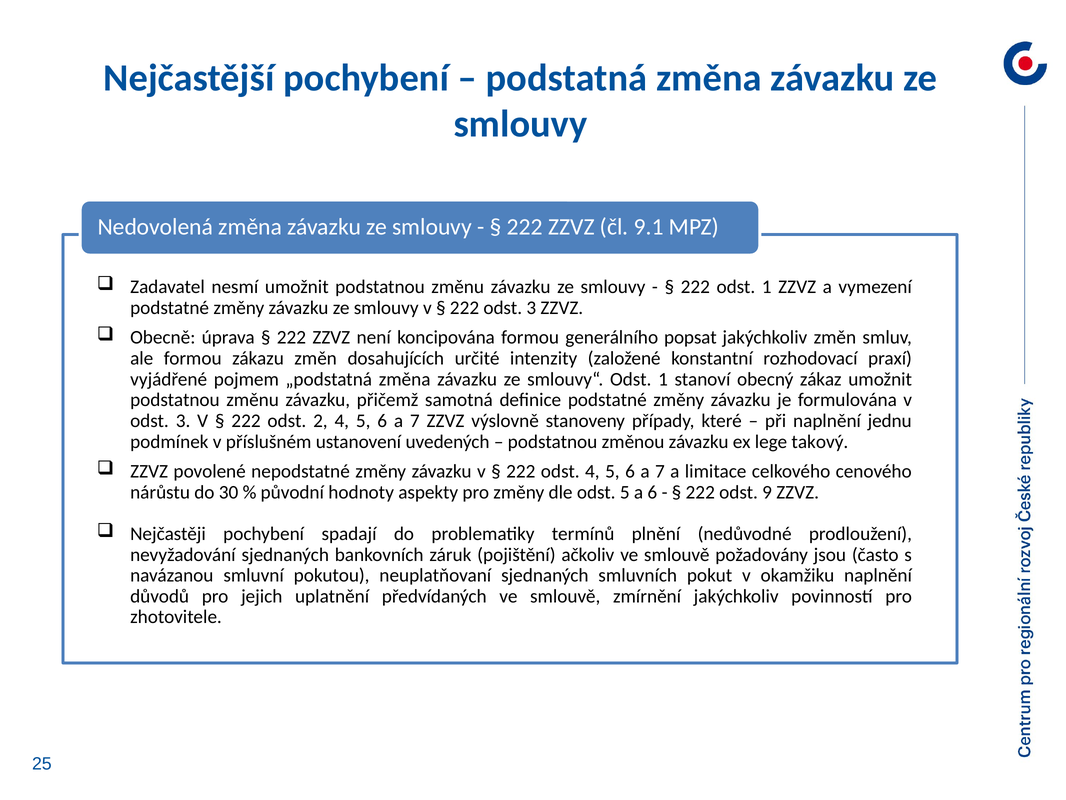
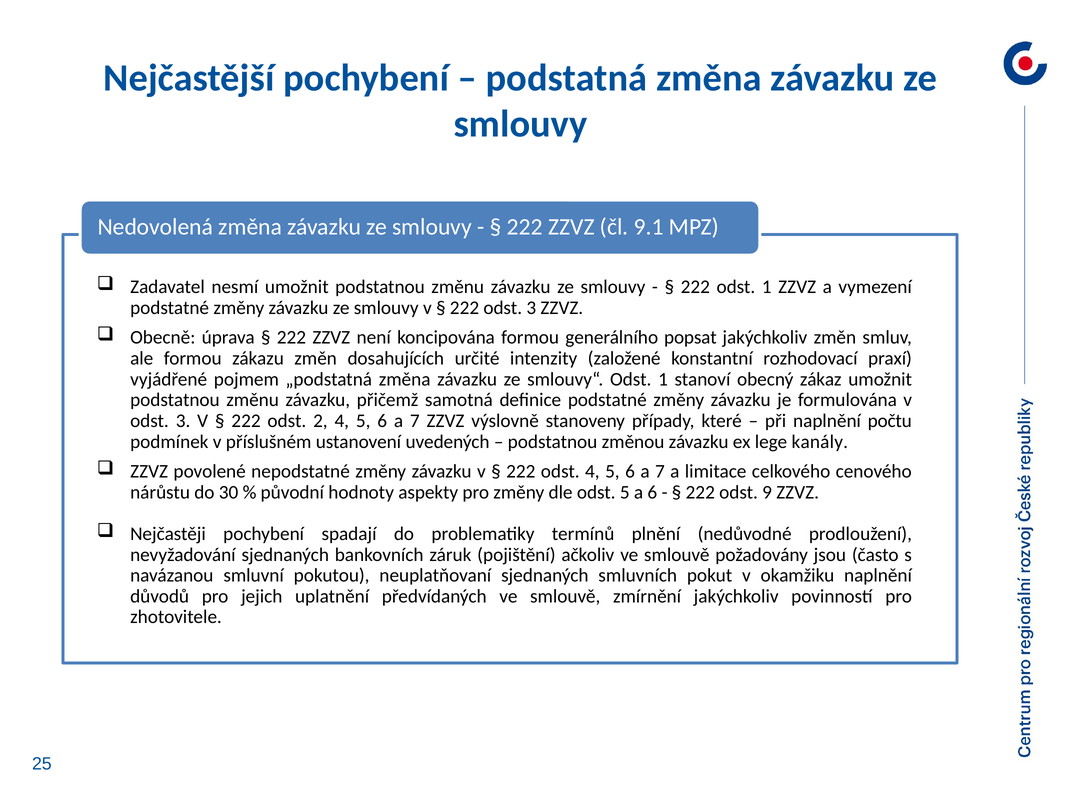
jednu: jednu -> počtu (890, 421)
takový: takový -> kanály (820, 441)
